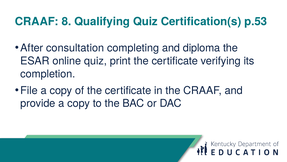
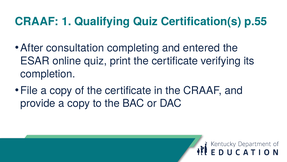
8: 8 -> 1 (66, 22)
p.53: p.53 -> p.55 (256, 22)
diploma: diploma -> entered (201, 48)
